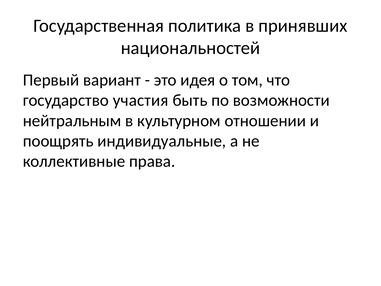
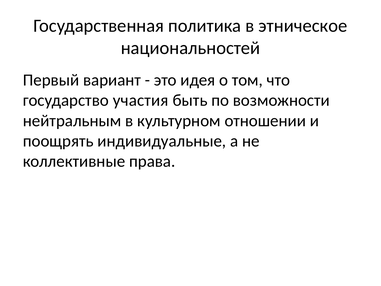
принявших: принявших -> этническое (303, 26)
